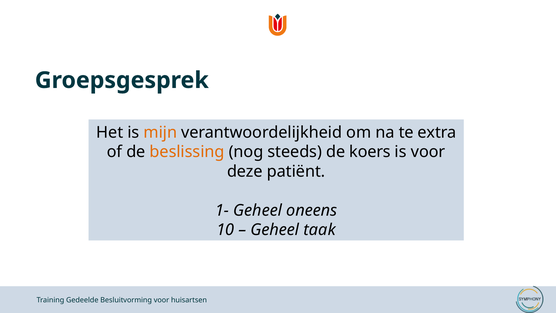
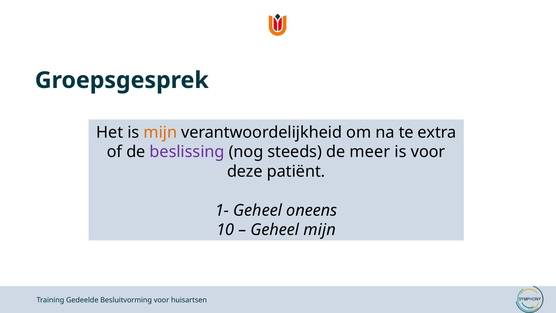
beslissing colour: orange -> purple (187, 152)
koers: koers -> meer (370, 152)
Geheel taak: taak -> mijn (320, 230)
